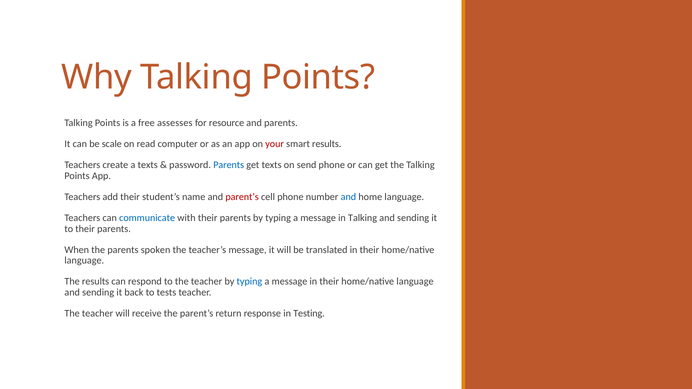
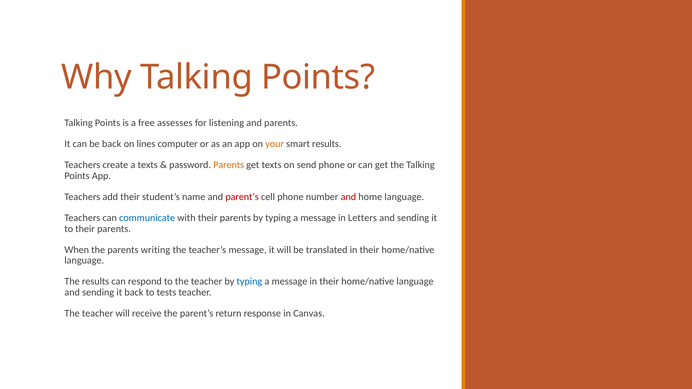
resource: resource -> listening (227, 123)
be scale: scale -> back (112, 144)
read: read -> lines (146, 144)
your colour: red -> orange (275, 144)
Parents colour: blue -> orange (229, 165)
and colour: blue -> red (348, 197)
in Talking: Talking -> Letters (363, 218)
spoken: spoken -> writing (155, 250)
Testing: Testing -> Canvas (309, 314)
